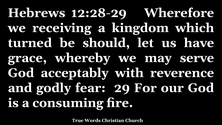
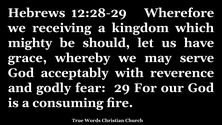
turned: turned -> mighty (30, 43)
